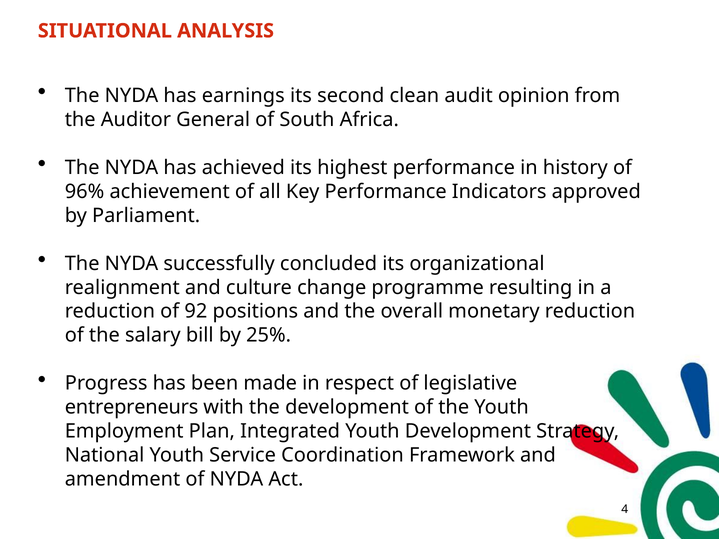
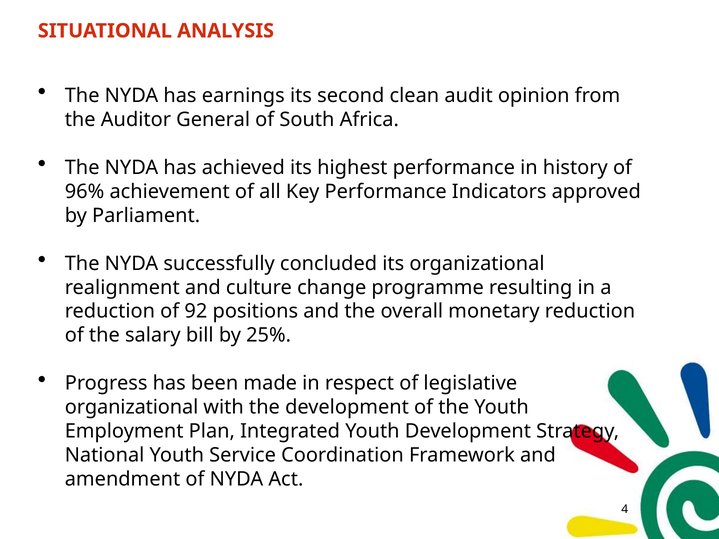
entrepreneurs: entrepreneurs -> organizational (132, 407)
